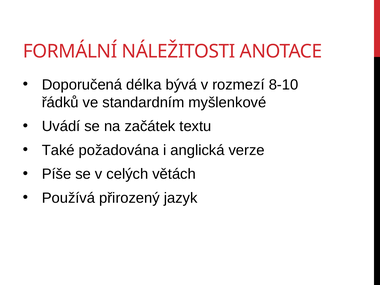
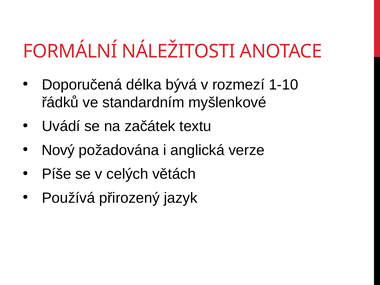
8-10: 8-10 -> 1-10 (284, 85)
Také: Také -> Nový (58, 150)
